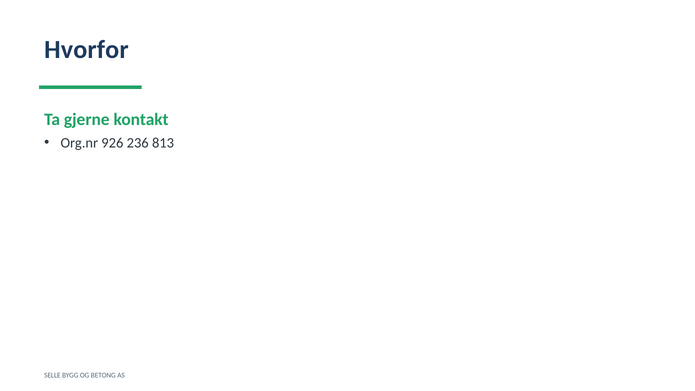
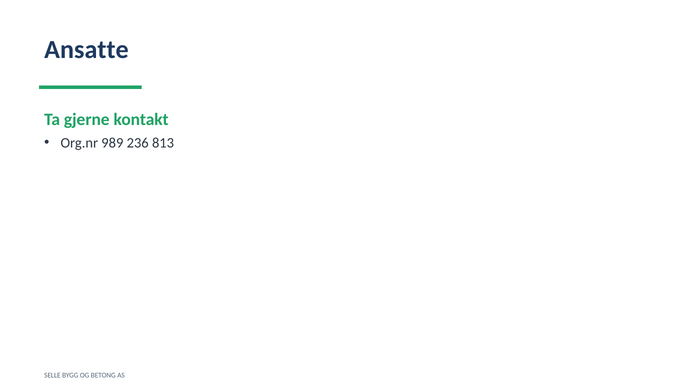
Hvorfor: Hvorfor -> Ansatte (86, 50)
926: 926 -> 989 (112, 143)
